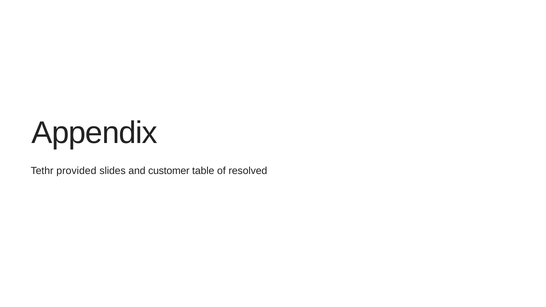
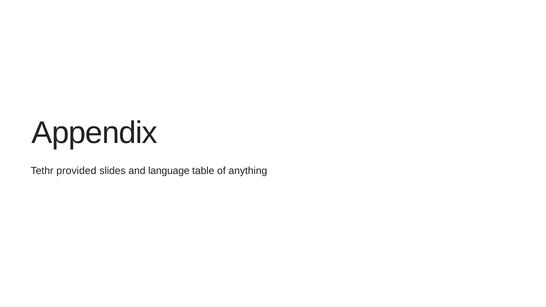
customer: customer -> language (169, 171)
resolved: resolved -> anything (248, 171)
